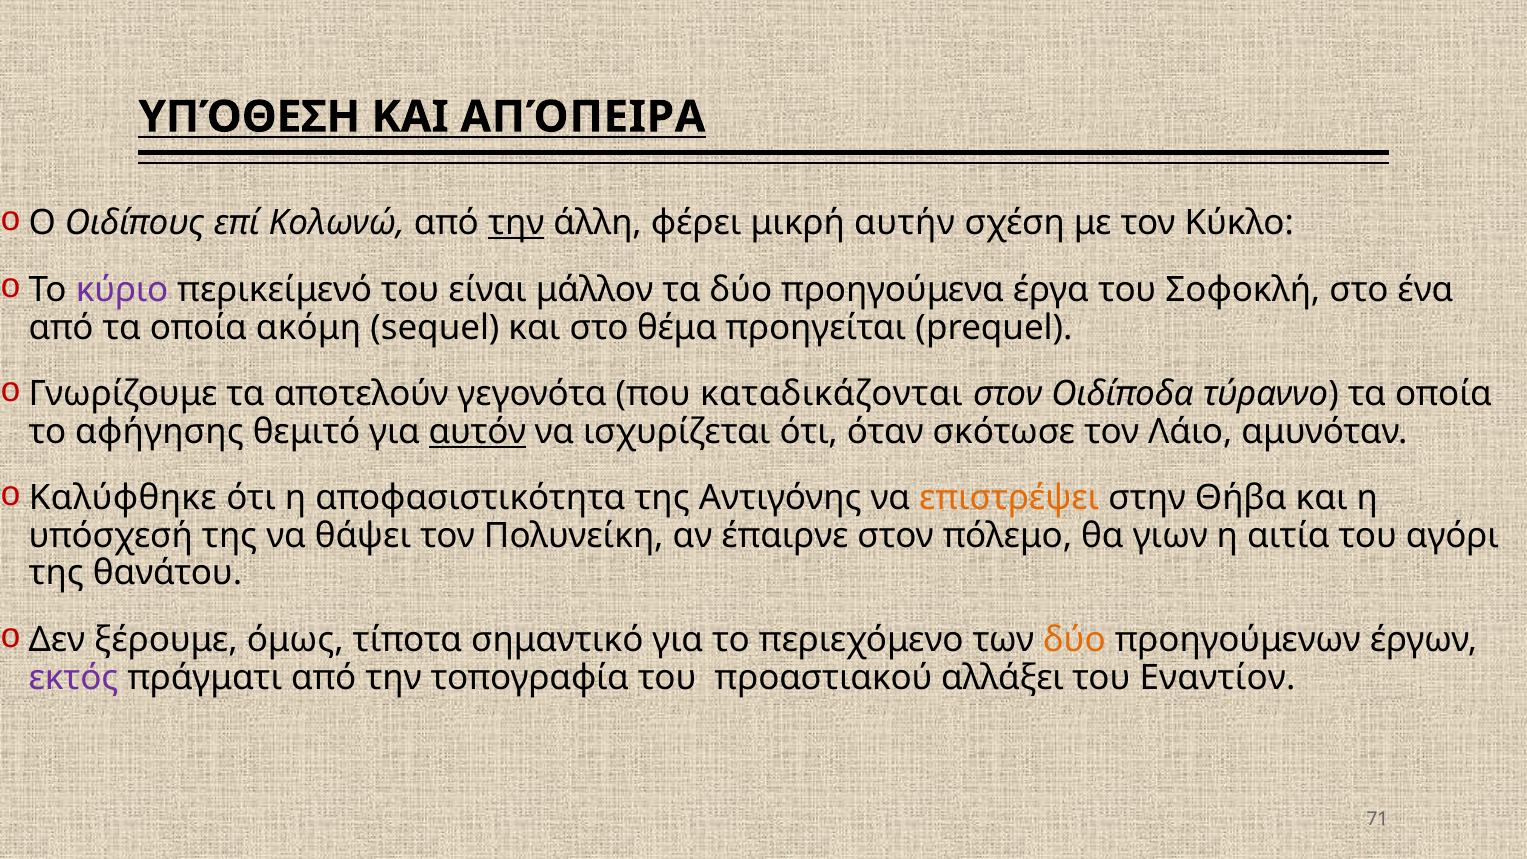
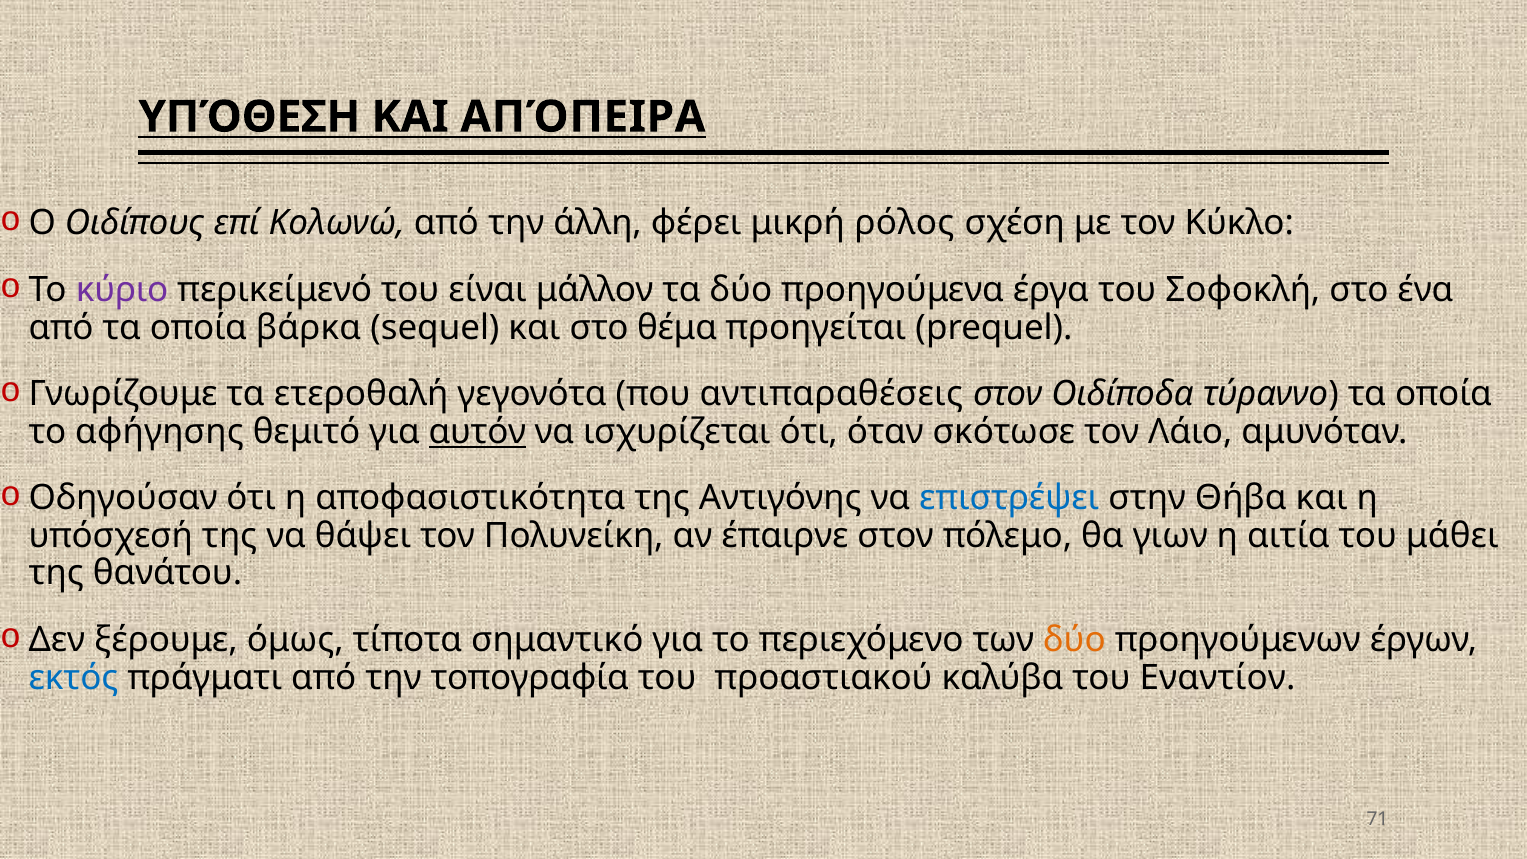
την underline: present -> none (516, 223)
αυτήν: αυτήν -> ρόλος (905, 223)
ακόμη: ακόμη -> βάρκα (309, 327)
αποτελούν: αποτελούν -> ετεροθαλή (361, 394)
καταδικάζονται: καταδικάζονται -> αντιπαραθέσεις (831, 394)
Καλύφθηκε: Καλύφθηκε -> Οδηγούσαν (123, 498)
επιστρέψει colour: orange -> blue (1009, 498)
αγόρι: αγόρι -> μάθει (1452, 536)
εκτός colour: purple -> blue (74, 677)
αλλάξει: αλλάξει -> καλύβα (1002, 677)
